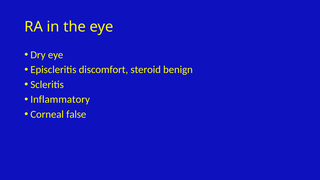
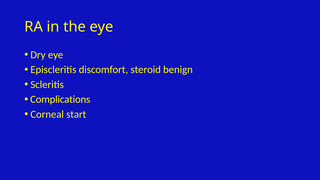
Inflammatory: Inflammatory -> Complications (60, 99)
false: false -> start (76, 114)
